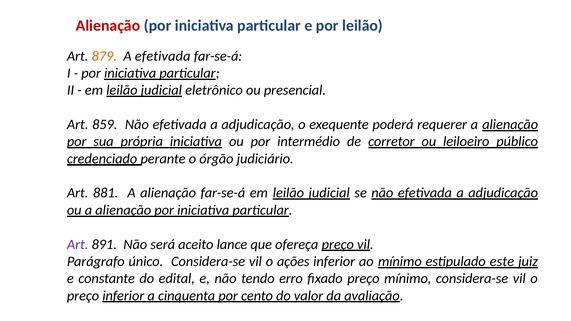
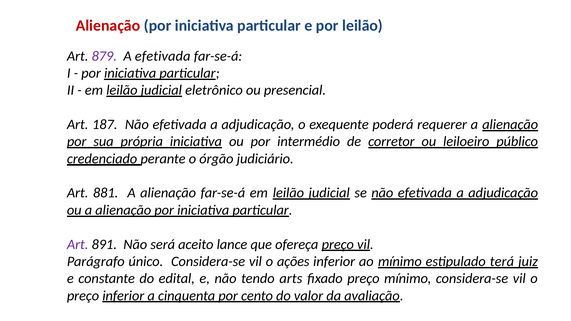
879 colour: orange -> purple (104, 56)
859: 859 -> 187 (105, 125)
este: este -> terá (502, 262)
erro: erro -> arts (291, 279)
